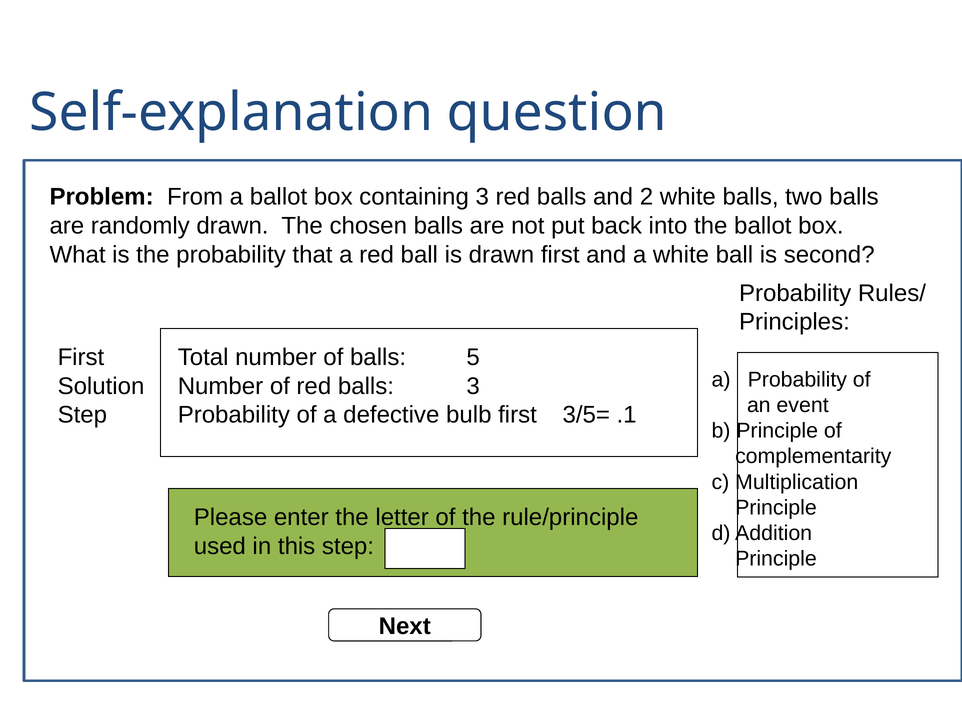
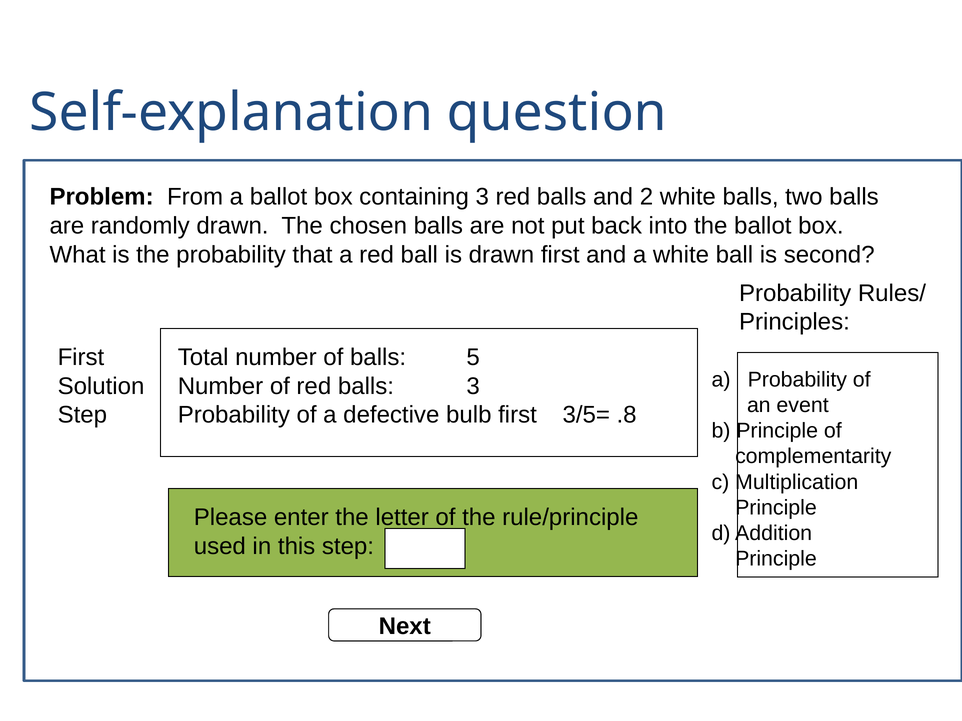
.1: .1 -> .8 (627, 415)
